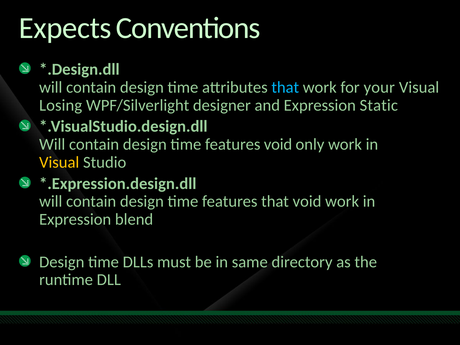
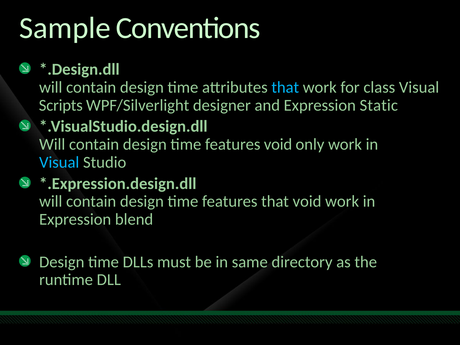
Expects: Expects -> Sample (65, 28)
your: your -> class (379, 87)
Losing: Losing -> Scripts (61, 105)
Visual colour: yellow -> light blue (59, 162)
